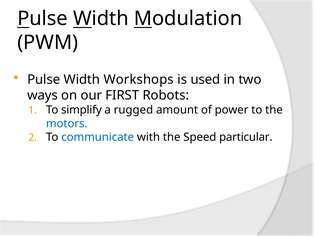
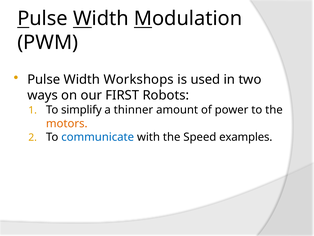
rugged: rugged -> thinner (133, 110)
motors colour: blue -> orange (67, 123)
particular: particular -> examples (246, 137)
